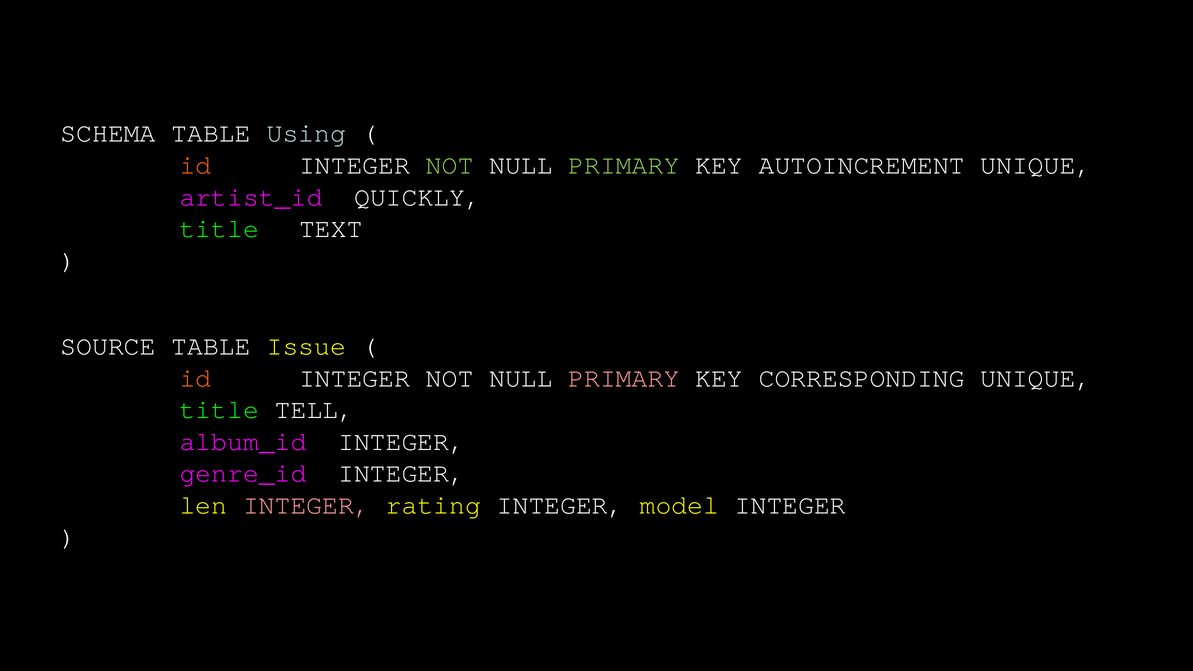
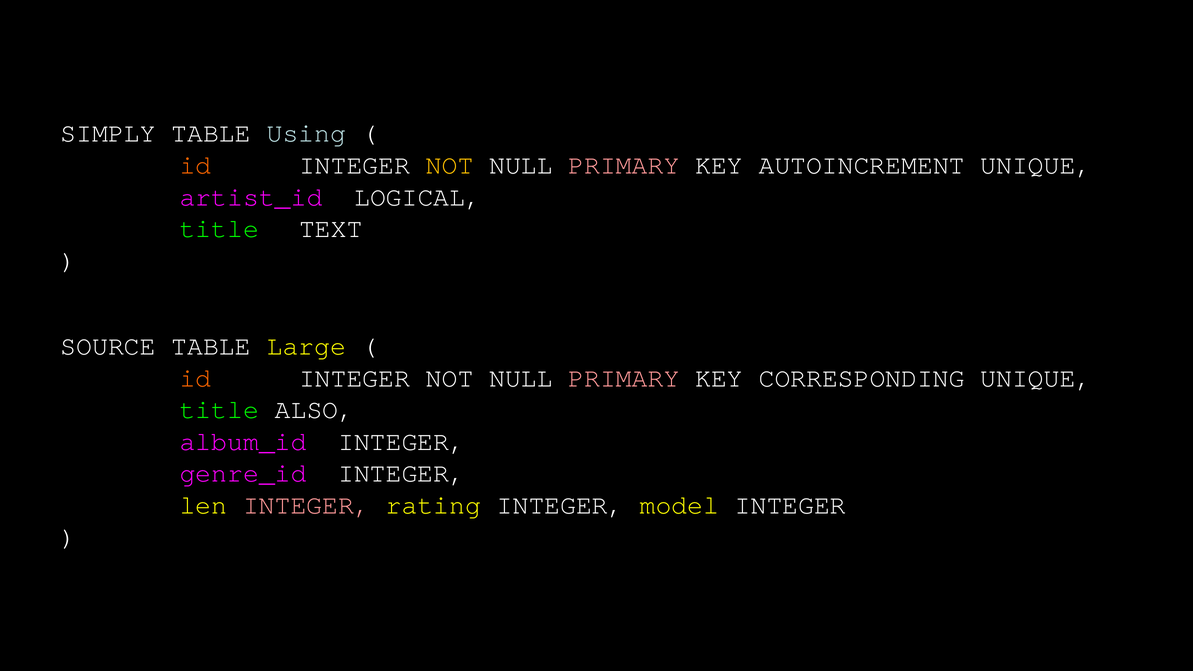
SCHEMA: SCHEMA -> SIMPLY (108, 133)
NOT colour: light green -> yellow (450, 165)
PRIMARY colour: light green -> pink (624, 165)
QUICKLY: QUICKLY -> LOGICAL (418, 197)
Issue: Issue -> Large (306, 346)
TELL: TELL -> ALSO (314, 410)
